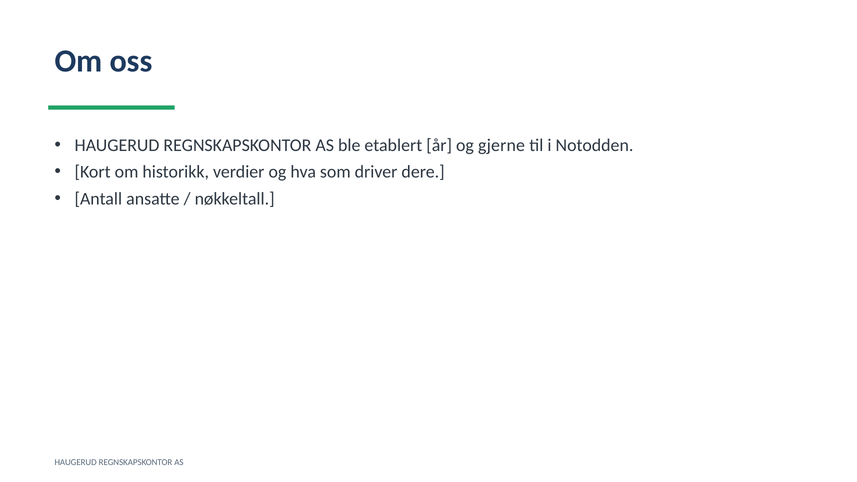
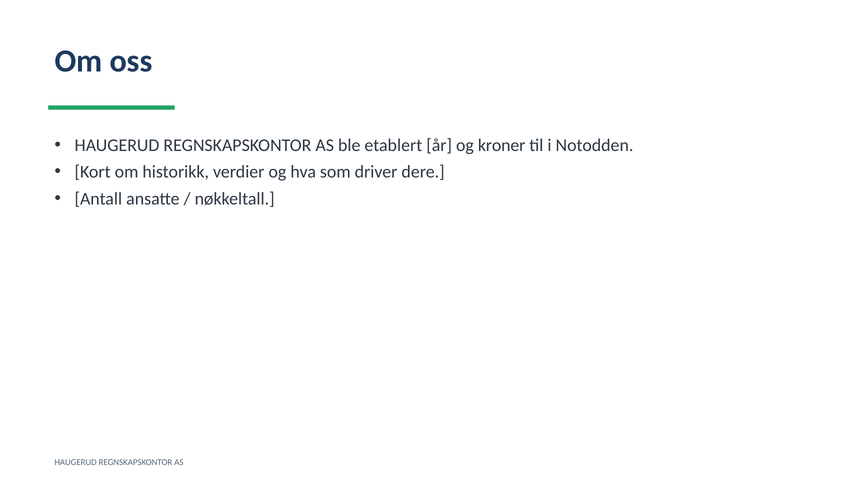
gjerne: gjerne -> kroner (502, 145)
